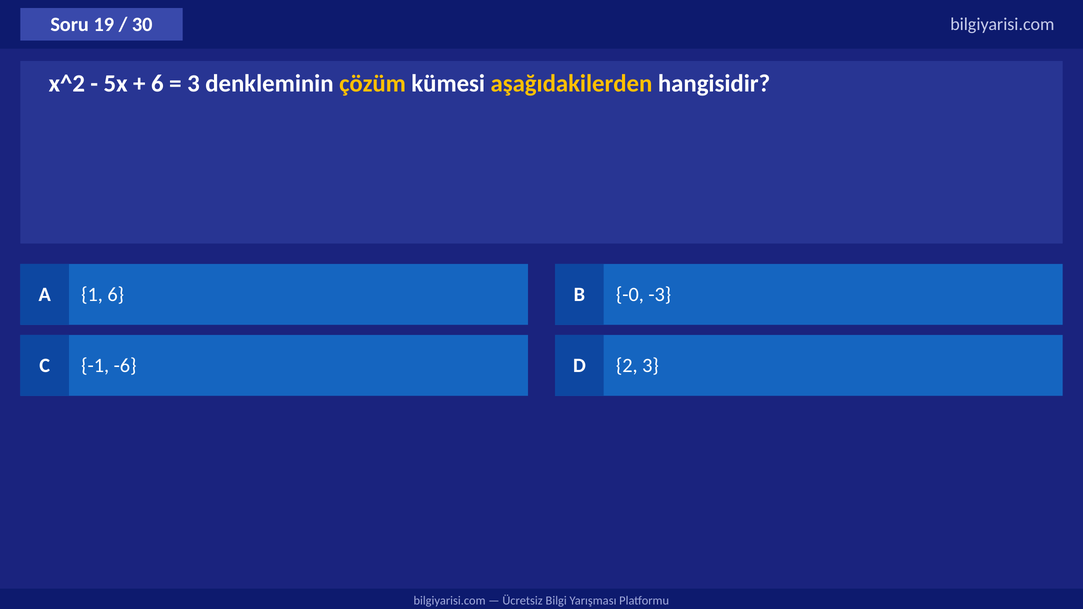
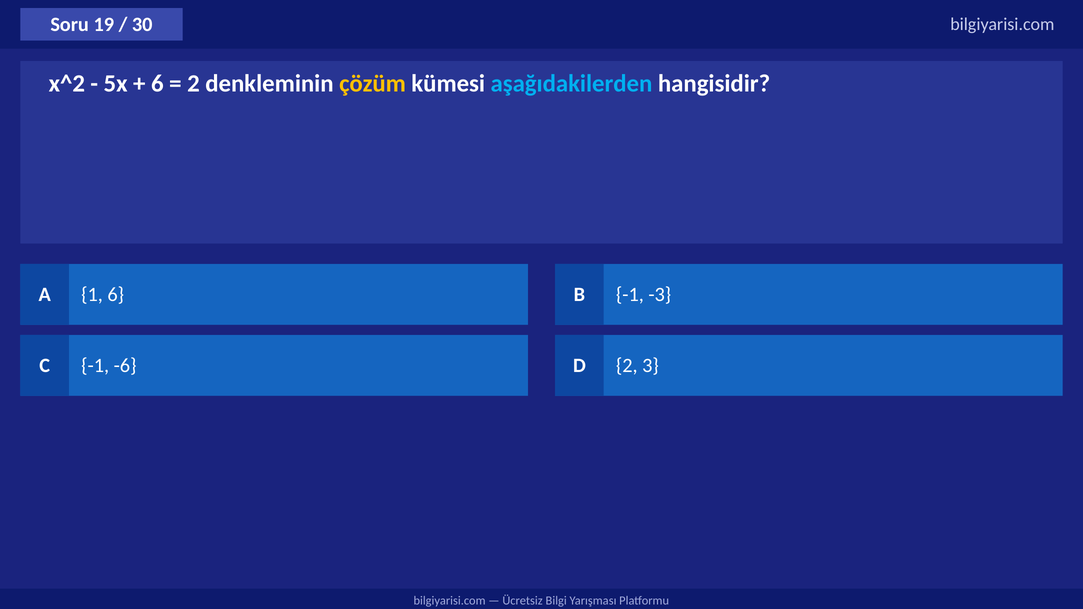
3: 3 -> 2 (193, 83)
aşağıdakilerden colour: yellow -> light blue (571, 83)
B -0: -0 -> -1 (630, 295)
